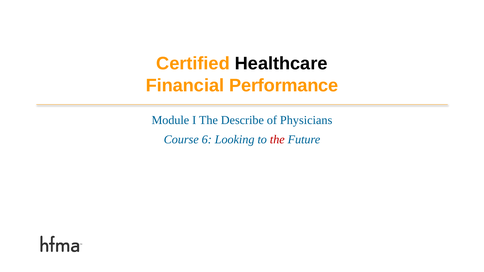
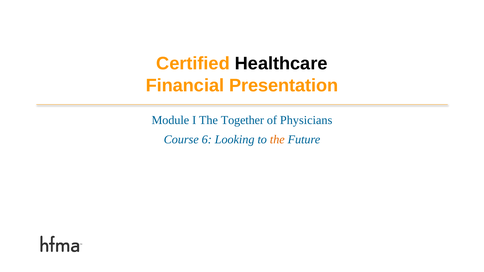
Performance: Performance -> Presentation (284, 86)
Describe: Describe -> Together (242, 120)
the colour: red -> orange (277, 140)
